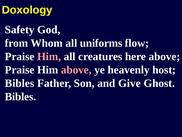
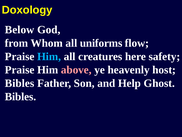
Safety: Safety -> Below (20, 30)
Him colour: pink -> light blue (49, 56)
here above: above -> safety (164, 56)
Give: Give -> Help (129, 83)
